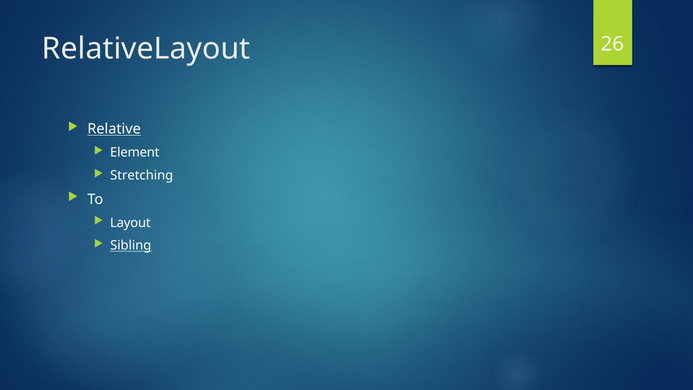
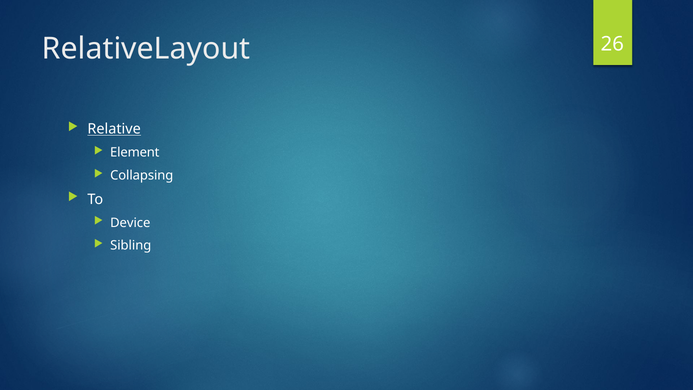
Stretching: Stretching -> Collapsing (142, 175)
Layout: Layout -> Device (130, 223)
Sibling underline: present -> none (131, 246)
